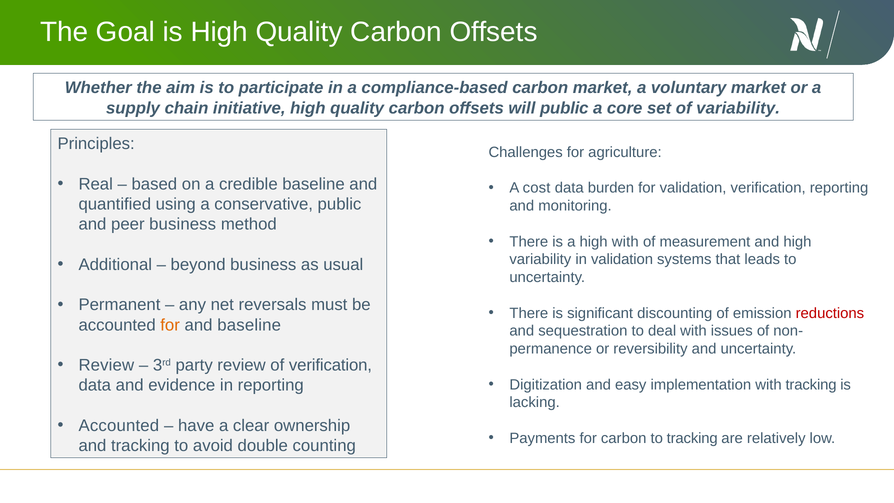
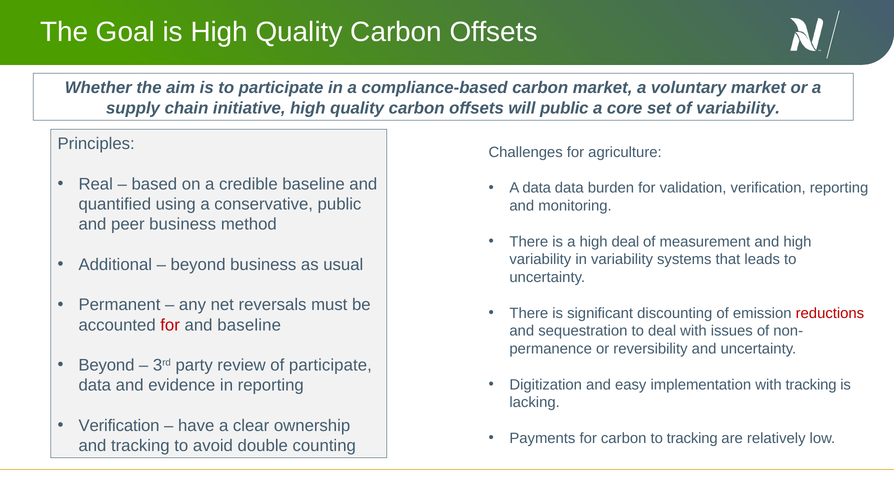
A cost: cost -> data (537, 188)
high with: with -> deal (625, 242)
in validation: validation -> variability (622, 259)
for colour: orange -> red (170, 325)
Review: Review -> Beyond (106, 365)
of verification: verification -> participate (330, 365)
Accounted: Accounted -> Verification (119, 426)
